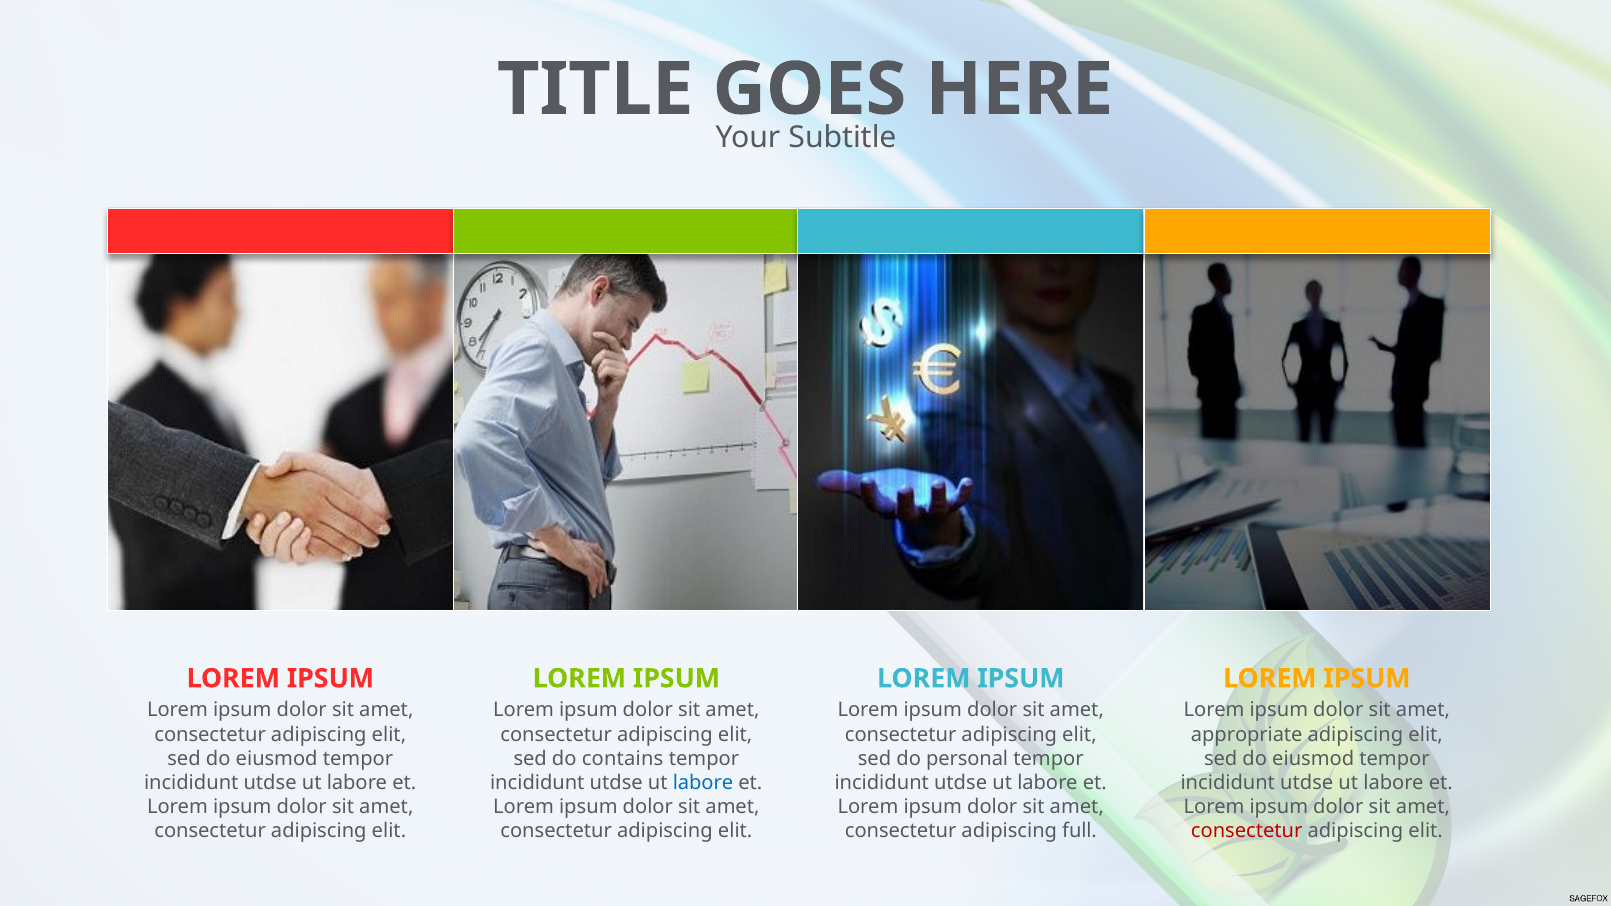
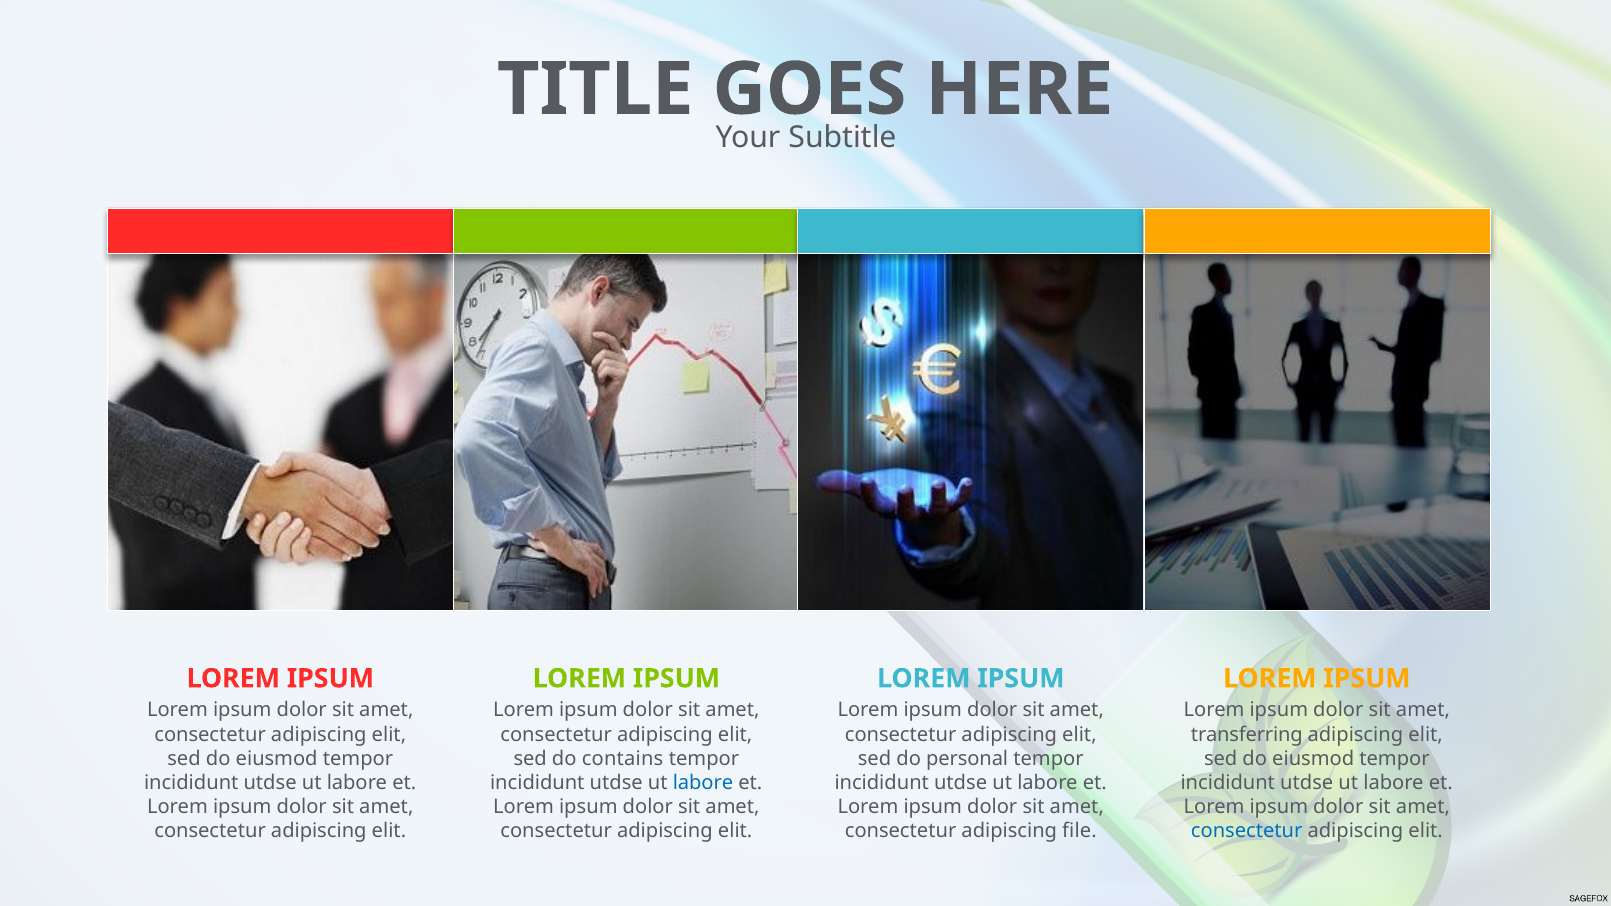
appropriate: appropriate -> transferring (1247, 735)
full: full -> file (1079, 831)
consectetur colour: red -> blue (1247, 831)
